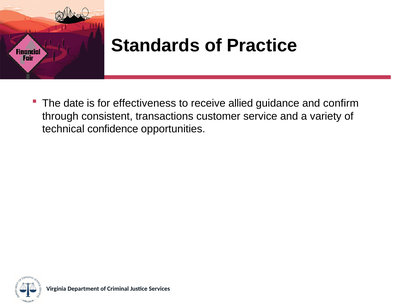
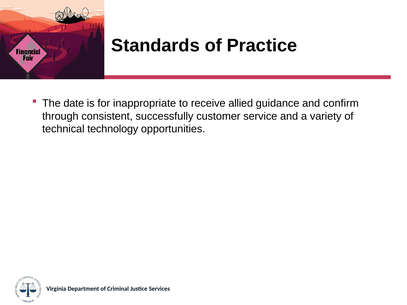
effectiveness: effectiveness -> inappropriate (145, 103)
transactions: transactions -> successfully (164, 116)
confidence: confidence -> technology (113, 129)
